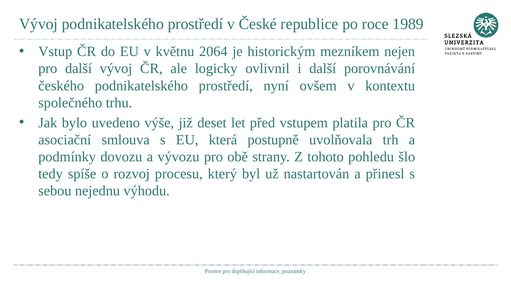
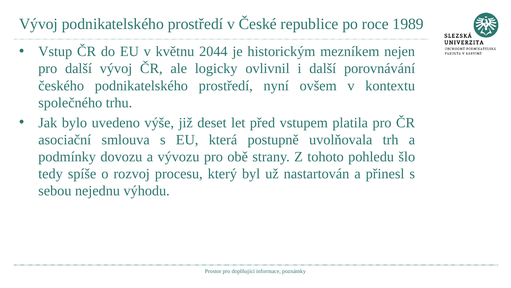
2064: 2064 -> 2044 (213, 51)
